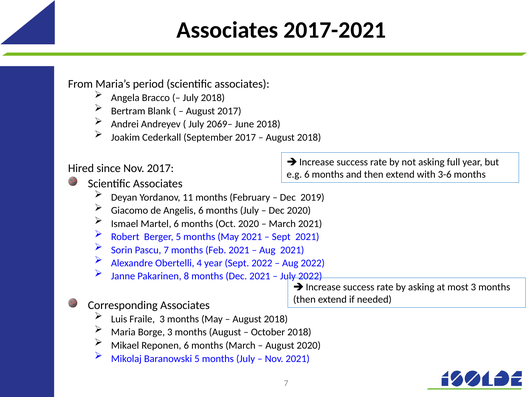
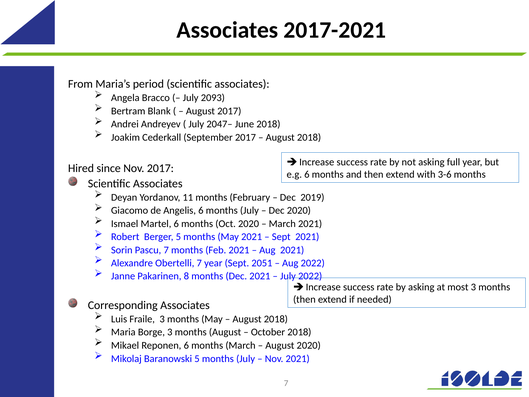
July 2018: 2018 -> 2093 (213, 98)
2069–: 2069– -> 2047– (219, 124)
Obertelli 4: 4 -> 7 (199, 263)
Sept 2022: 2022 -> 2051 (262, 263)
